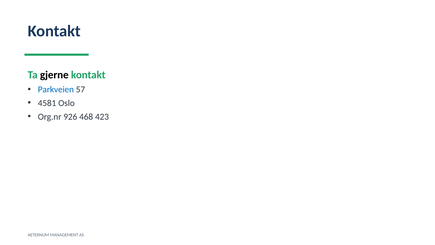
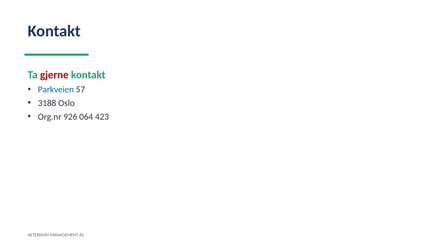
gjerne colour: black -> red (54, 75)
4581: 4581 -> 3188 (47, 103)
468: 468 -> 064 (86, 117)
